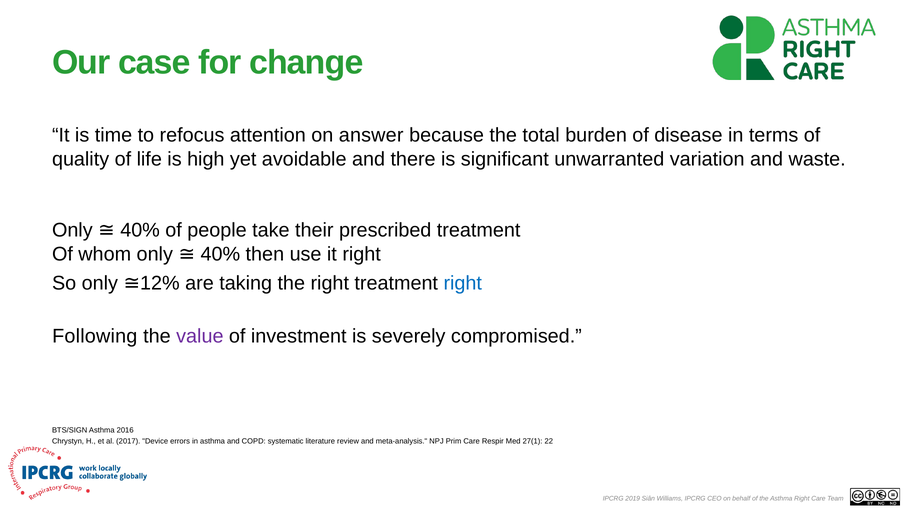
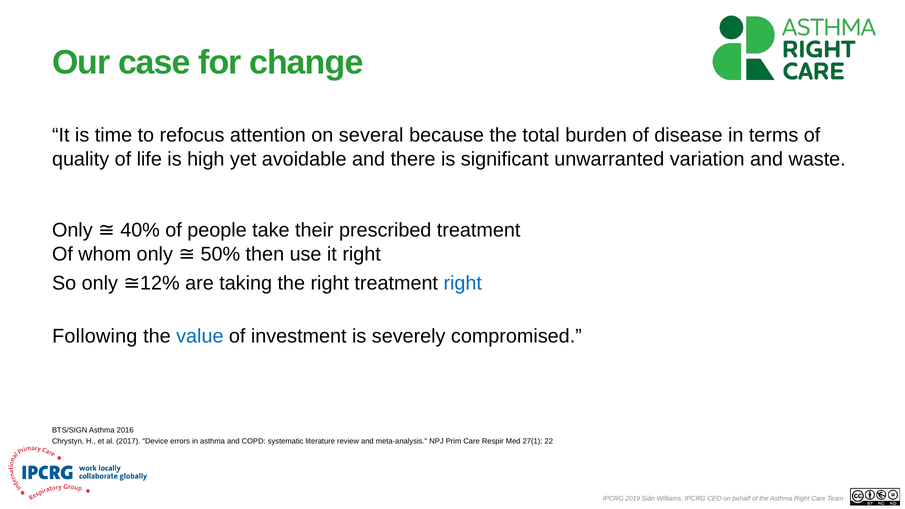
answer: answer -> several (371, 135)
whom only 40%: 40% -> 50% (220, 254)
value colour: purple -> blue (200, 336)
